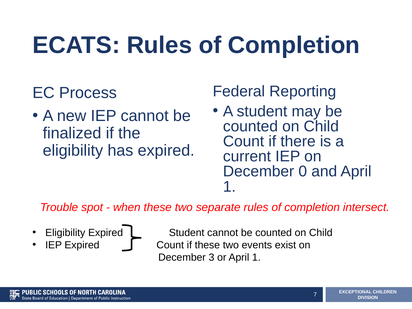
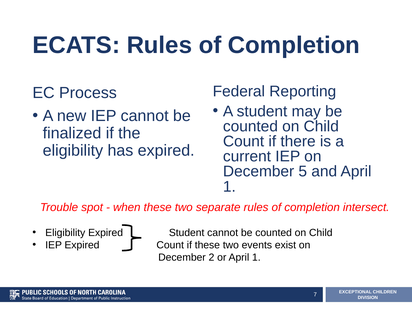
0: 0 -> 5 (303, 172)
3: 3 -> 2 (211, 257)
